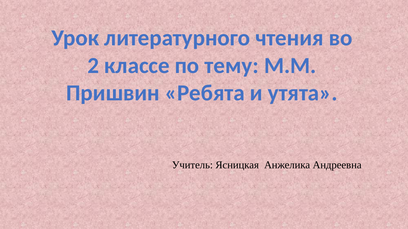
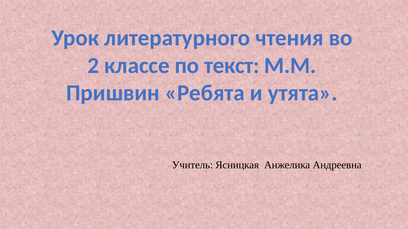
тему: тему -> текст (232, 66)
